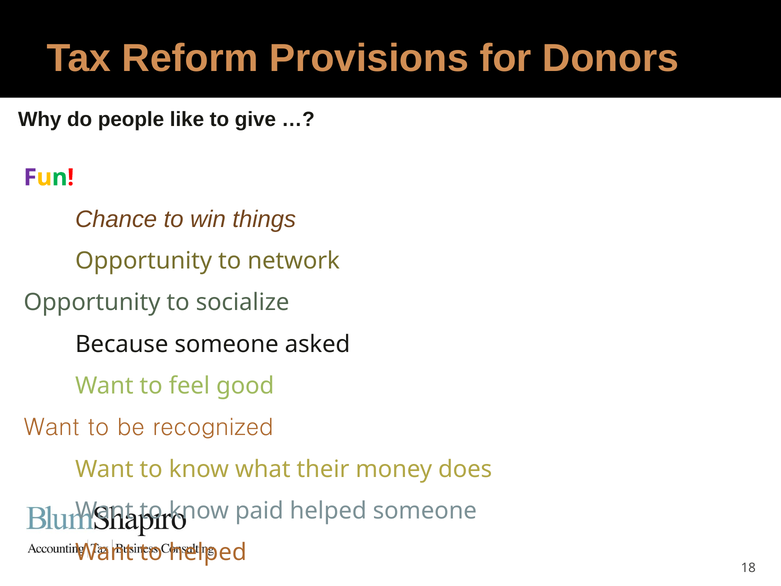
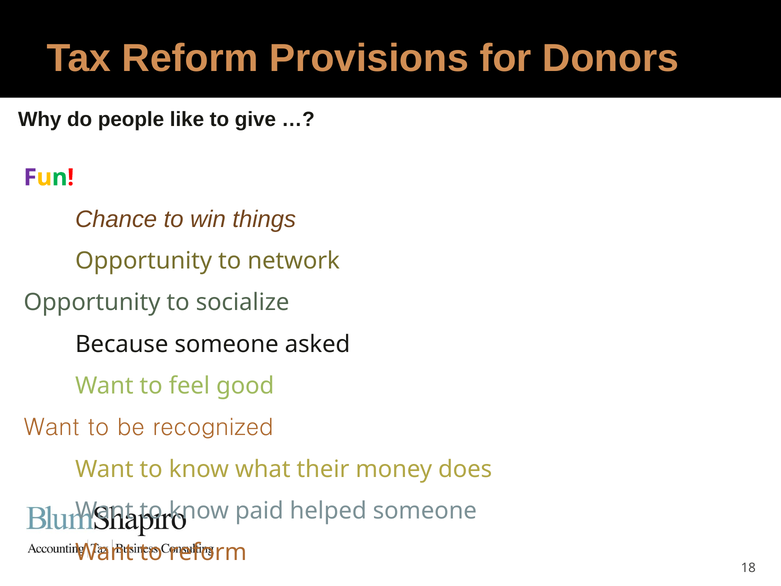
to helped: helped -> reform (208, 552)
